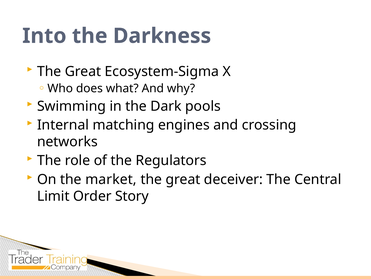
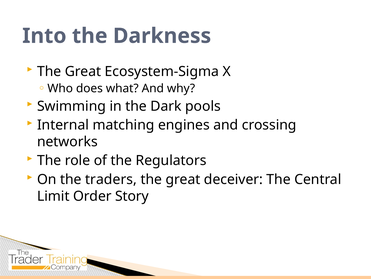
market: market -> traders (111, 179)
